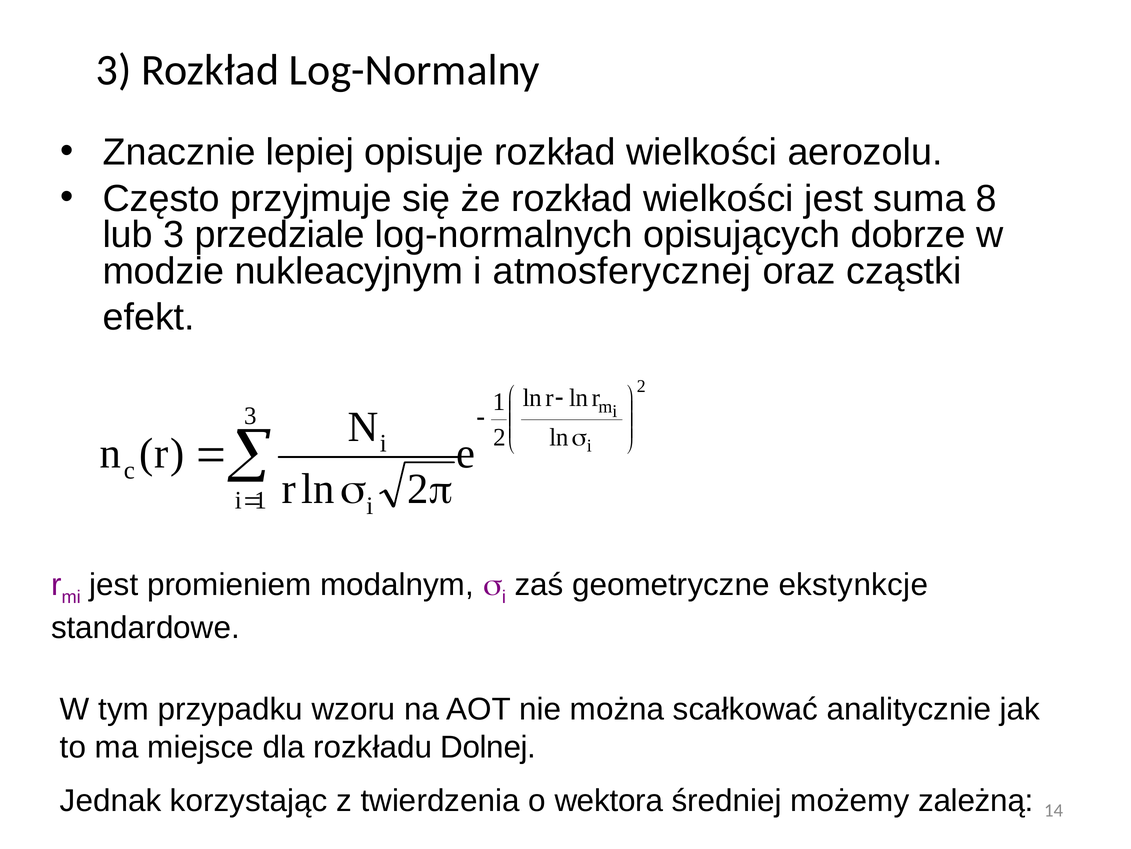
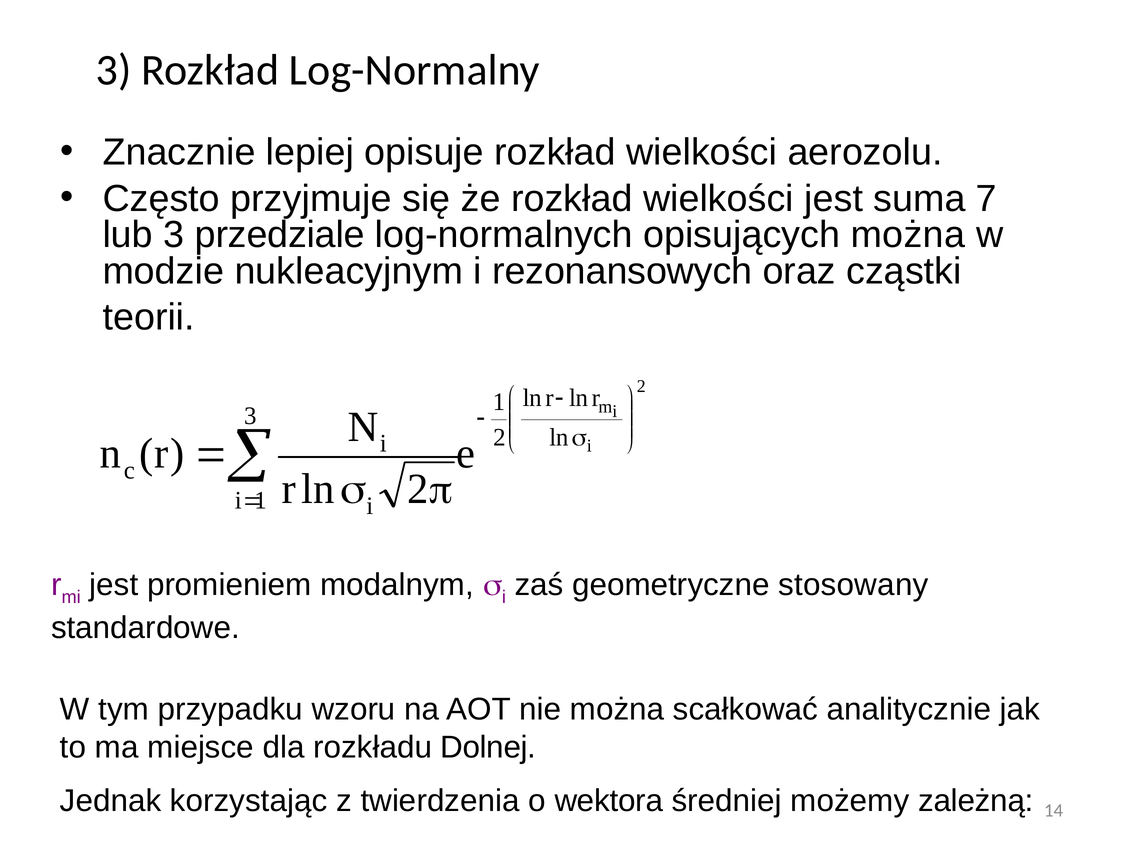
8: 8 -> 7 (986, 199)
opisujących dobrze: dobrze -> można (908, 235)
atmosferycznej: atmosferycznej -> rezonansowych (622, 271)
efekt: efekt -> teorii (149, 317)
ekstynkcje: ekstynkcje -> stosowany (853, 584)
